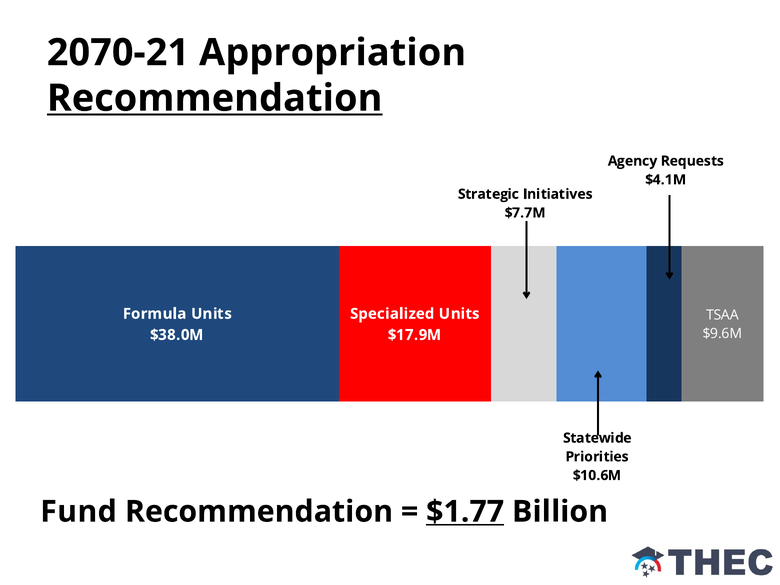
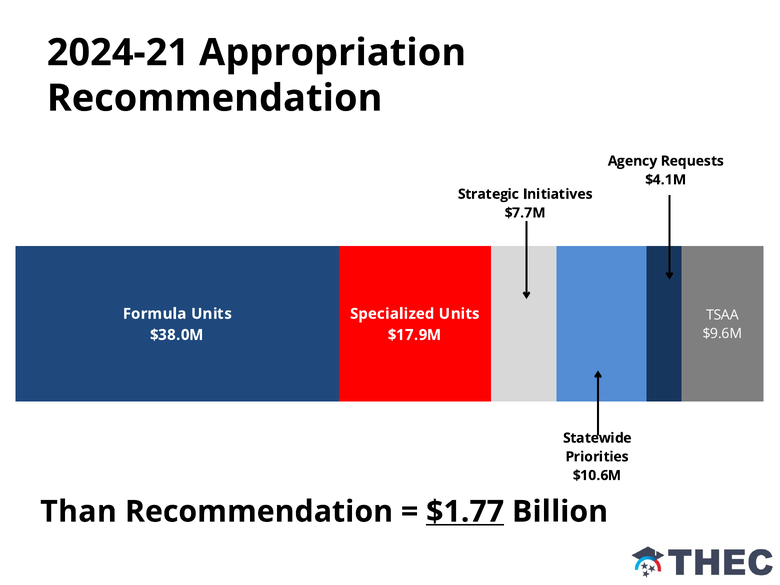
2070-21: 2070-21 -> 2024-21 (118, 53)
Recommendation underline: present -> none (215, 98)
Fund: Fund -> Than (79, 512)
